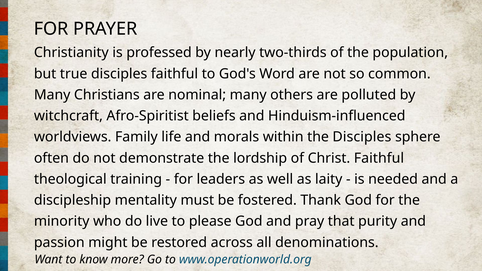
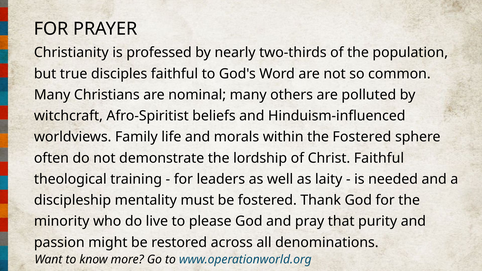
the Disciples: Disciples -> Fostered (362, 137)
